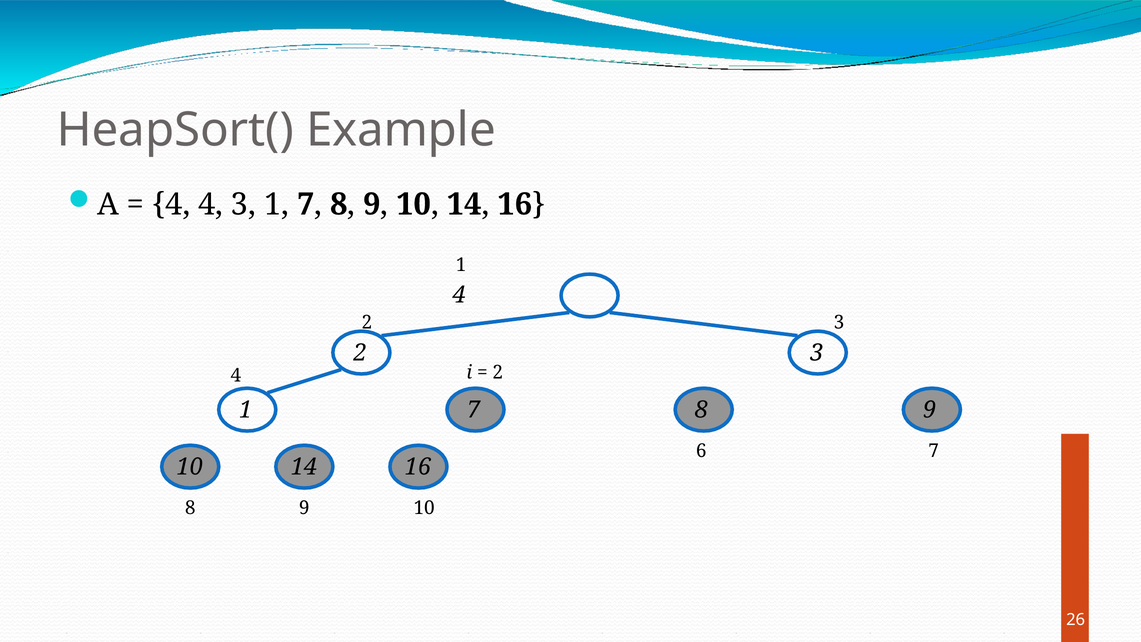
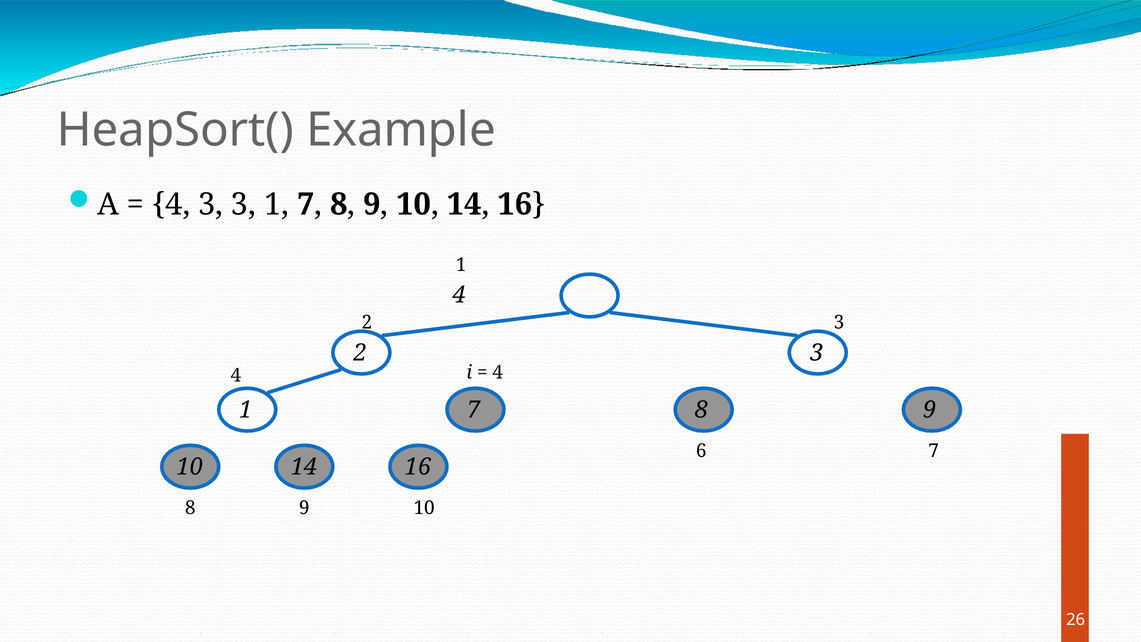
4 4: 4 -> 3 (211, 204)
2: 2 -> 4 (498, 372)
